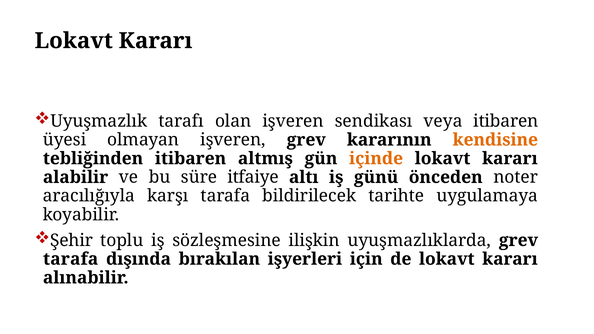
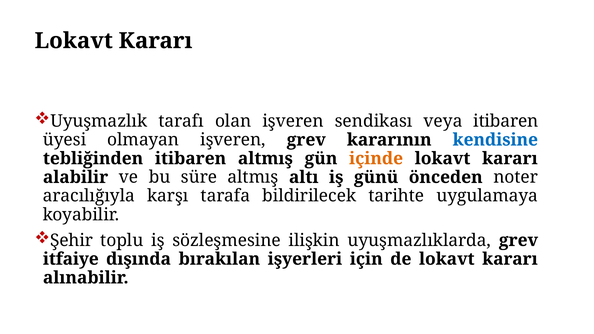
kendisine colour: orange -> blue (495, 140)
süre itfaiye: itfaiye -> altmış (253, 177)
tarafa: tarafa -> itfaiye (71, 259)
